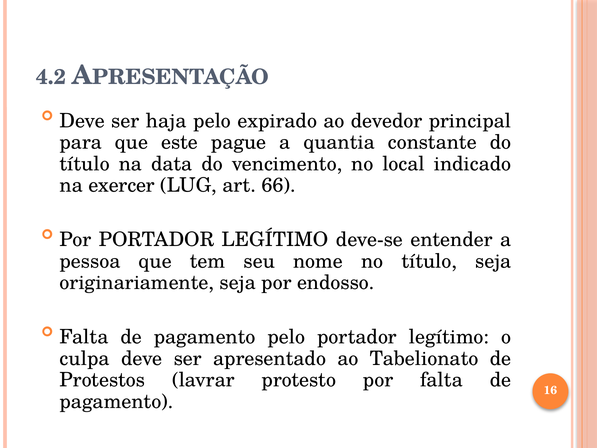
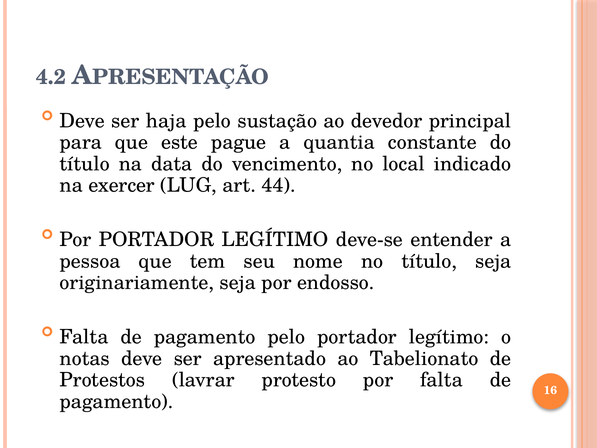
expirado: expirado -> sustação (277, 121)
66: 66 -> 44 (279, 185)
culpa: culpa -> notas (85, 358)
